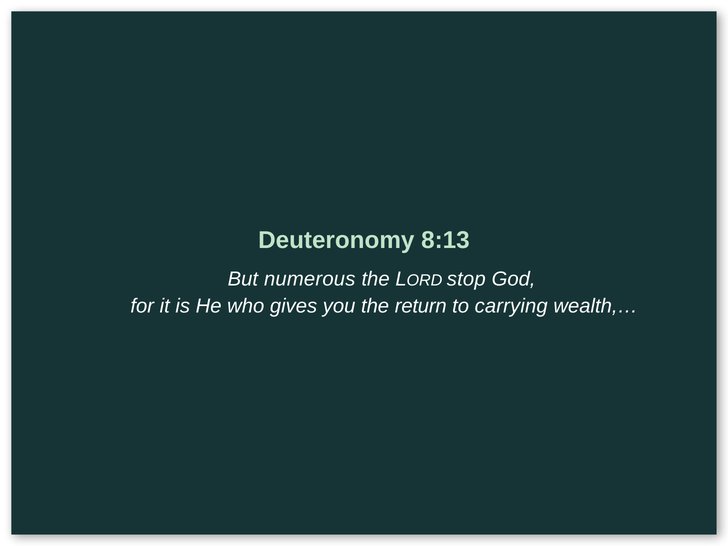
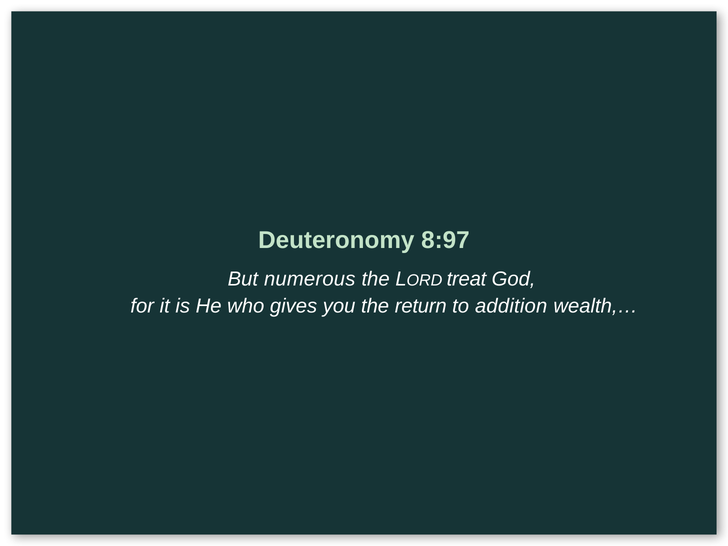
8:13: 8:13 -> 8:97 (445, 240)
stop: stop -> treat (466, 279)
carrying: carrying -> addition (511, 306)
